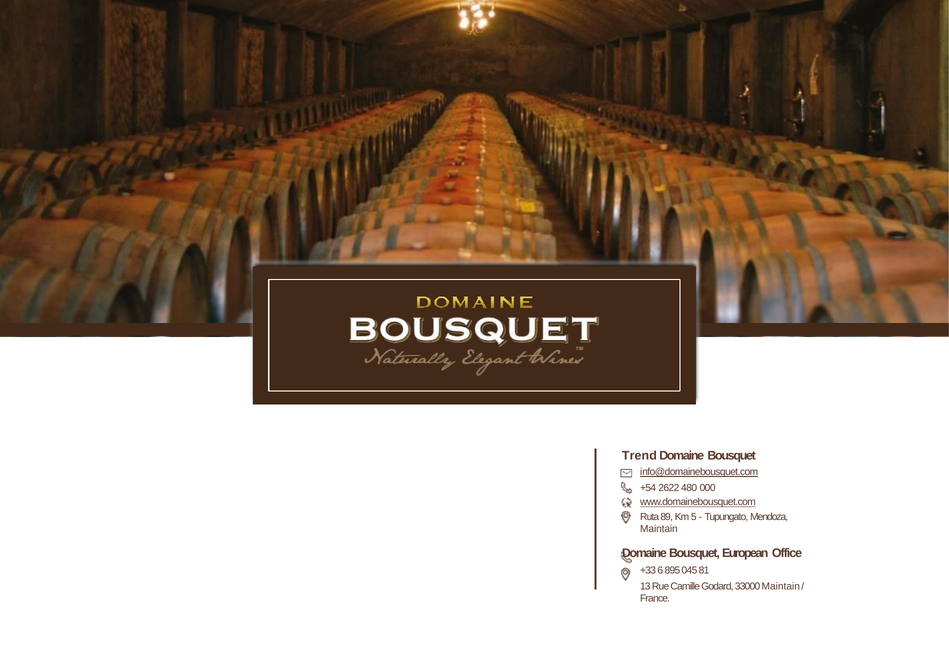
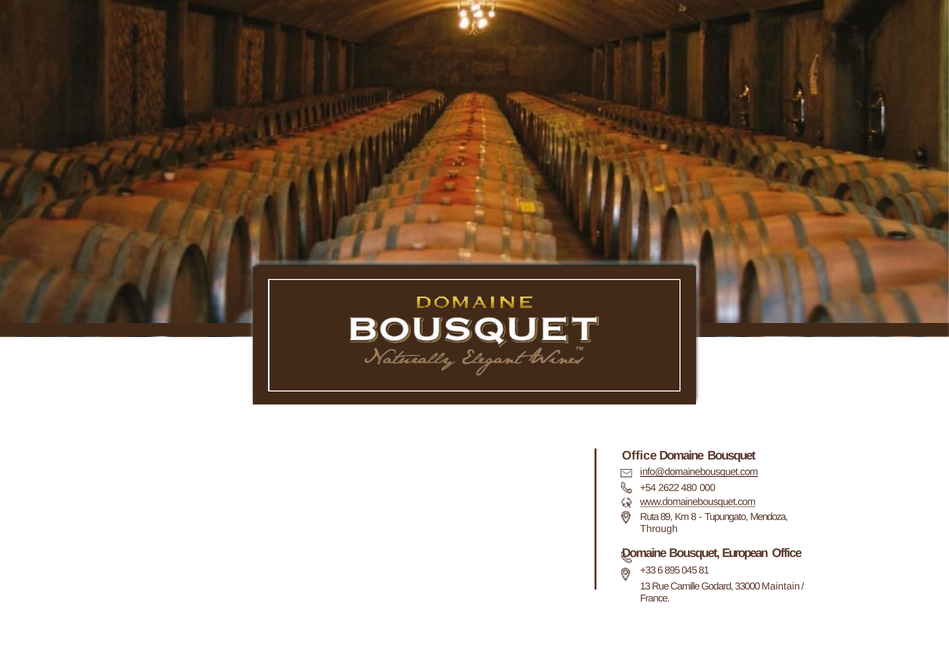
Trend: Trend -> Office (639, 456)
5: 5 -> 8 (694, 517)
Maintain: Maintain -> Through (659, 529)
